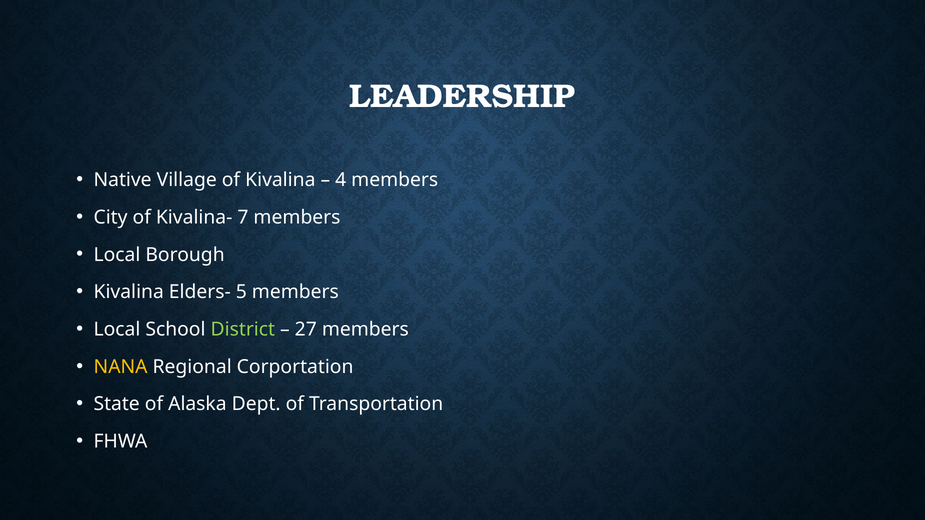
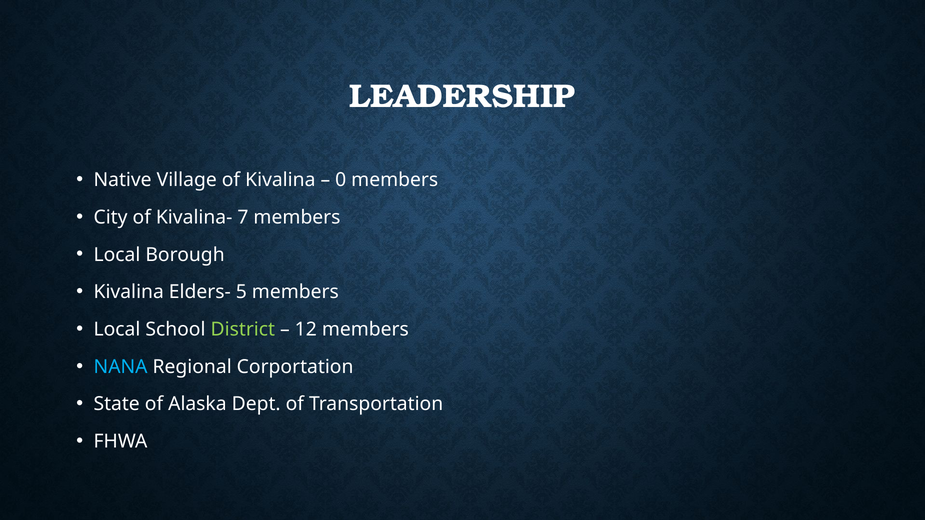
4: 4 -> 0 (341, 180)
27: 27 -> 12 (306, 330)
NANA colour: yellow -> light blue (121, 367)
